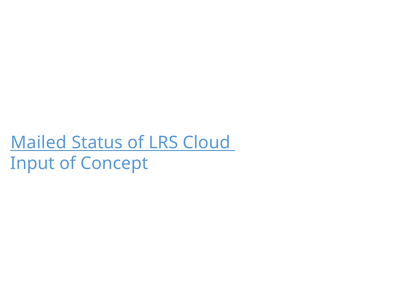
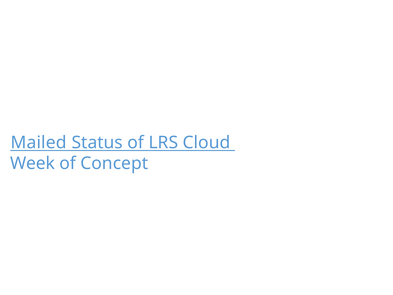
Input: Input -> Week (33, 163)
